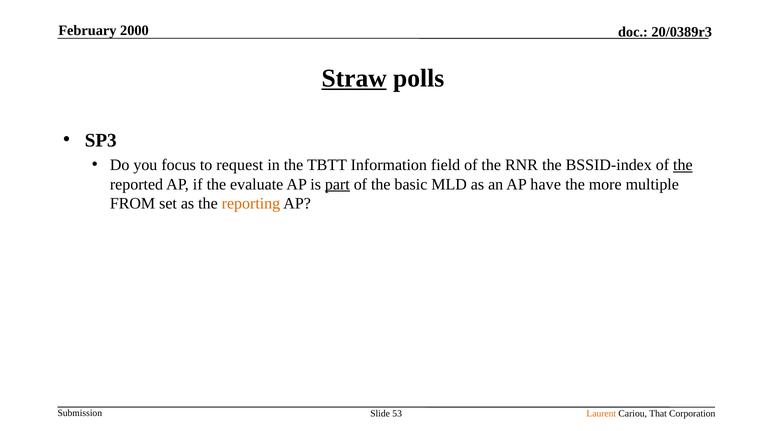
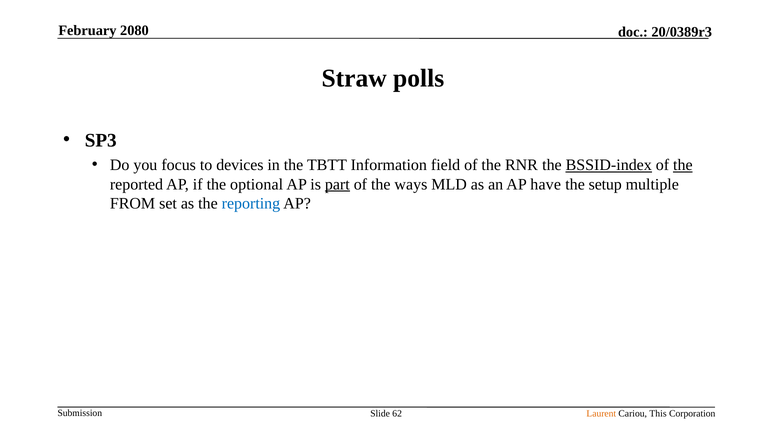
2000: 2000 -> 2080 (134, 30)
Straw underline: present -> none (354, 78)
request: request -> devices (240, 165)
BSSID-index underline: none -> present (609, 165)
evaluate: evaluate -> optional (257, 184)
basic: basic -> ways (411, 184)
more: more -> setup (605, 184)
reporting colour: orange -> blue (251, 203)
53: 53 -> 62 (397, 413)
That: That -> This (658, 413)
